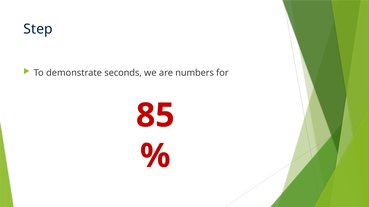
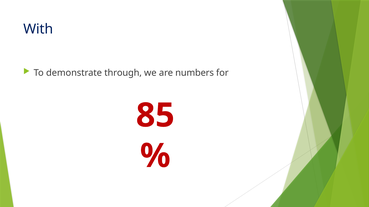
Step: Step -> With (38, 29)
seconds: seconds -> through (123, 73)
